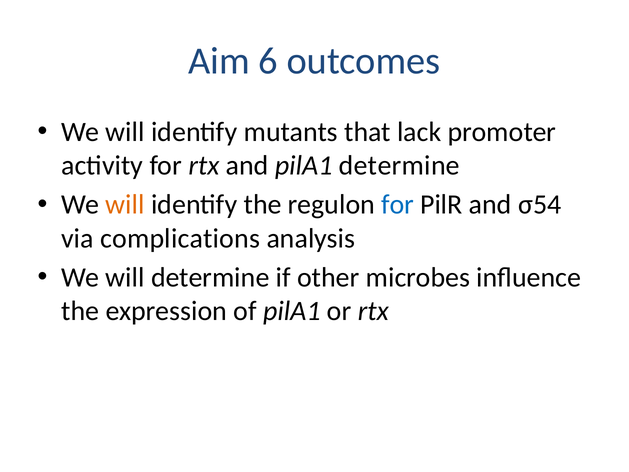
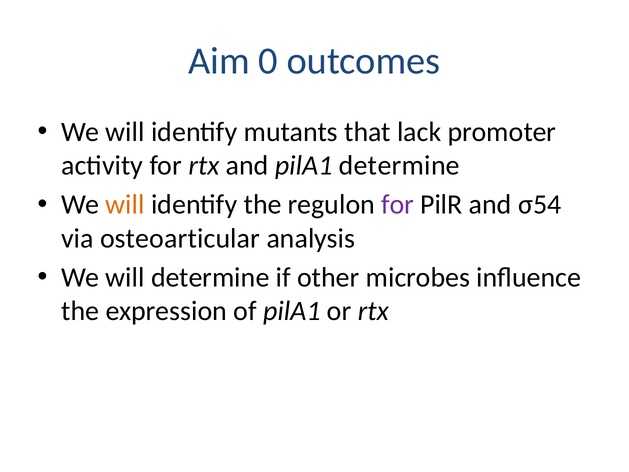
6: 6 -> 0 (268, 61)
for colour: blue -> purple (398, 205)
complications: complications -> osteoarticular (180, 238)
